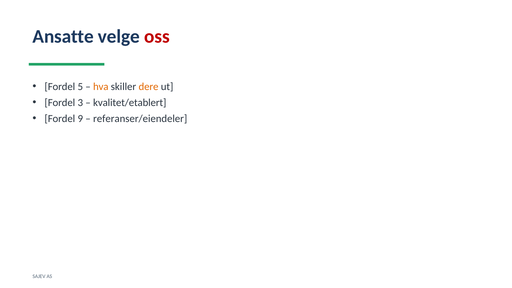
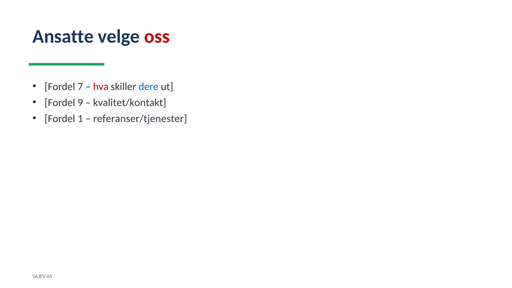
5: 5 -> 7 (80, 87)
hva colour: orange -> red (101, 87)
dere colour: orange -> blue (149, 87)
3: 3 -> 9 (80, 103)
kvalitet/etablert: kvalitet/etablert -> kvalitet/kontakt (130, 103)
9: 9 -> 1 (80, 119)
referanser/eiendeler: referanser/eiendeler -> referanser/tjenester (140, 119)
